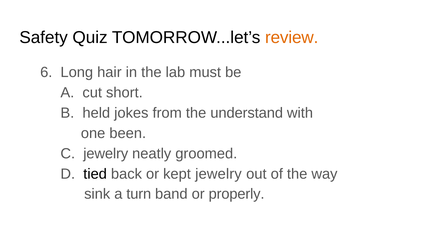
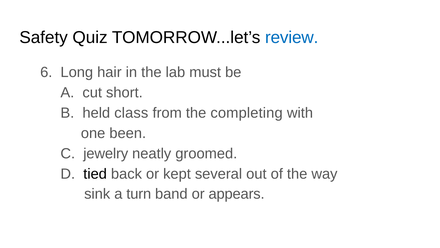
review colour: orange -> blue (292, 37)
jokes: jokes -> class (131, 113)
understand: understand -> completing (247, 113)
kept jewelry: jewelry -> several (219, 173)
properly: properly -> appears (237, 194)
